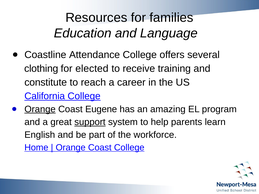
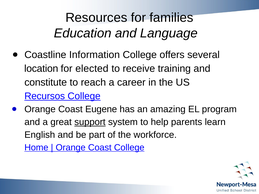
Attendance: Attendance -> Information (94, 55)
clothing: clothing -> location (41, 69)
California: California -> Recursos (45, 96)
Orange underline: present -> none (40, 109)
